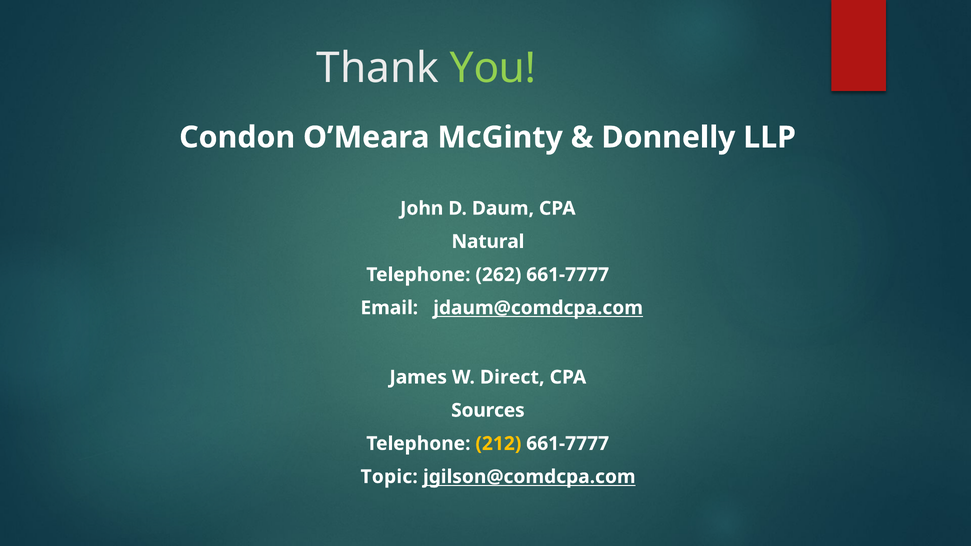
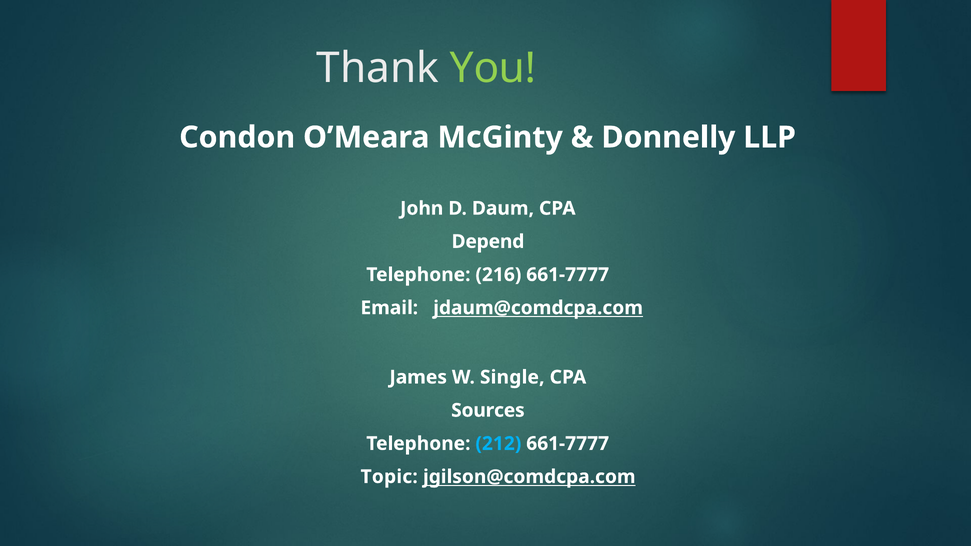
Natural: Natural -> Depend (488, 242)
262: 262 -> 216 (498, 275)
Direct: Direct -> Single (512, 377)
212 colour: yellow -> light blue (498, 444)
